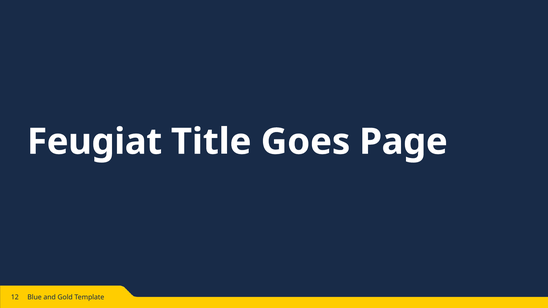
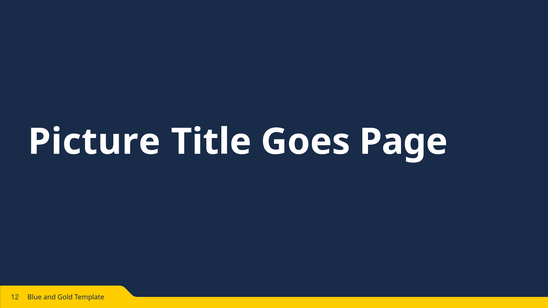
Feugiat: Feugiat -> Picture (94, 142)
